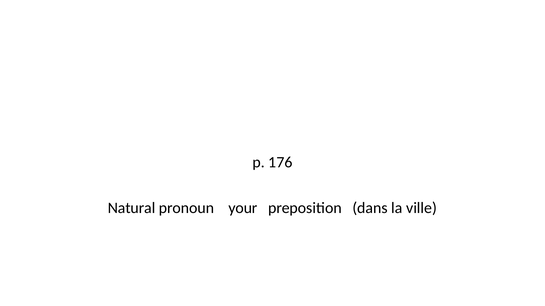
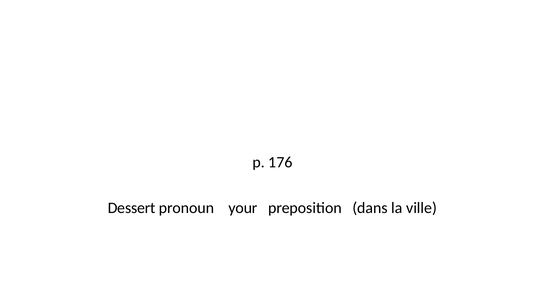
Natural: Natural -> Dessert (132, 208)
